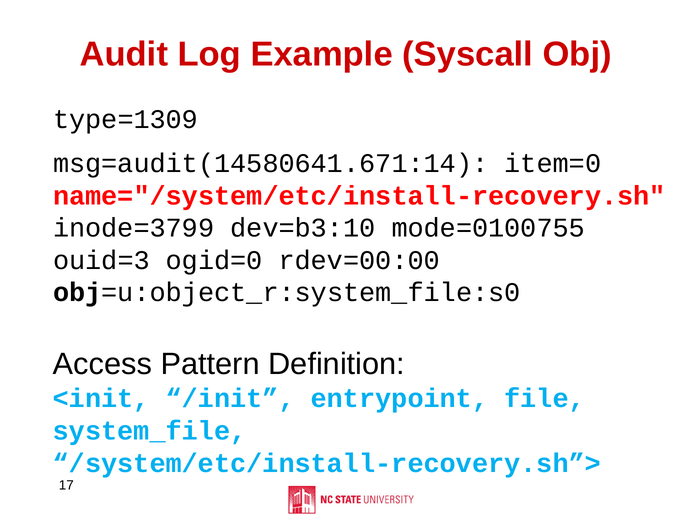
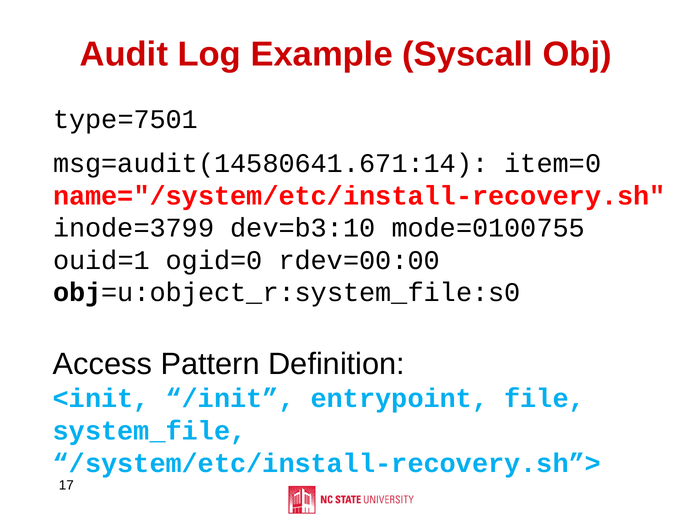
type=1309: type=1309 -> type=7501 (126, 120)
ouid=3: ouid=3 -> ouid=1 (101, 260)
